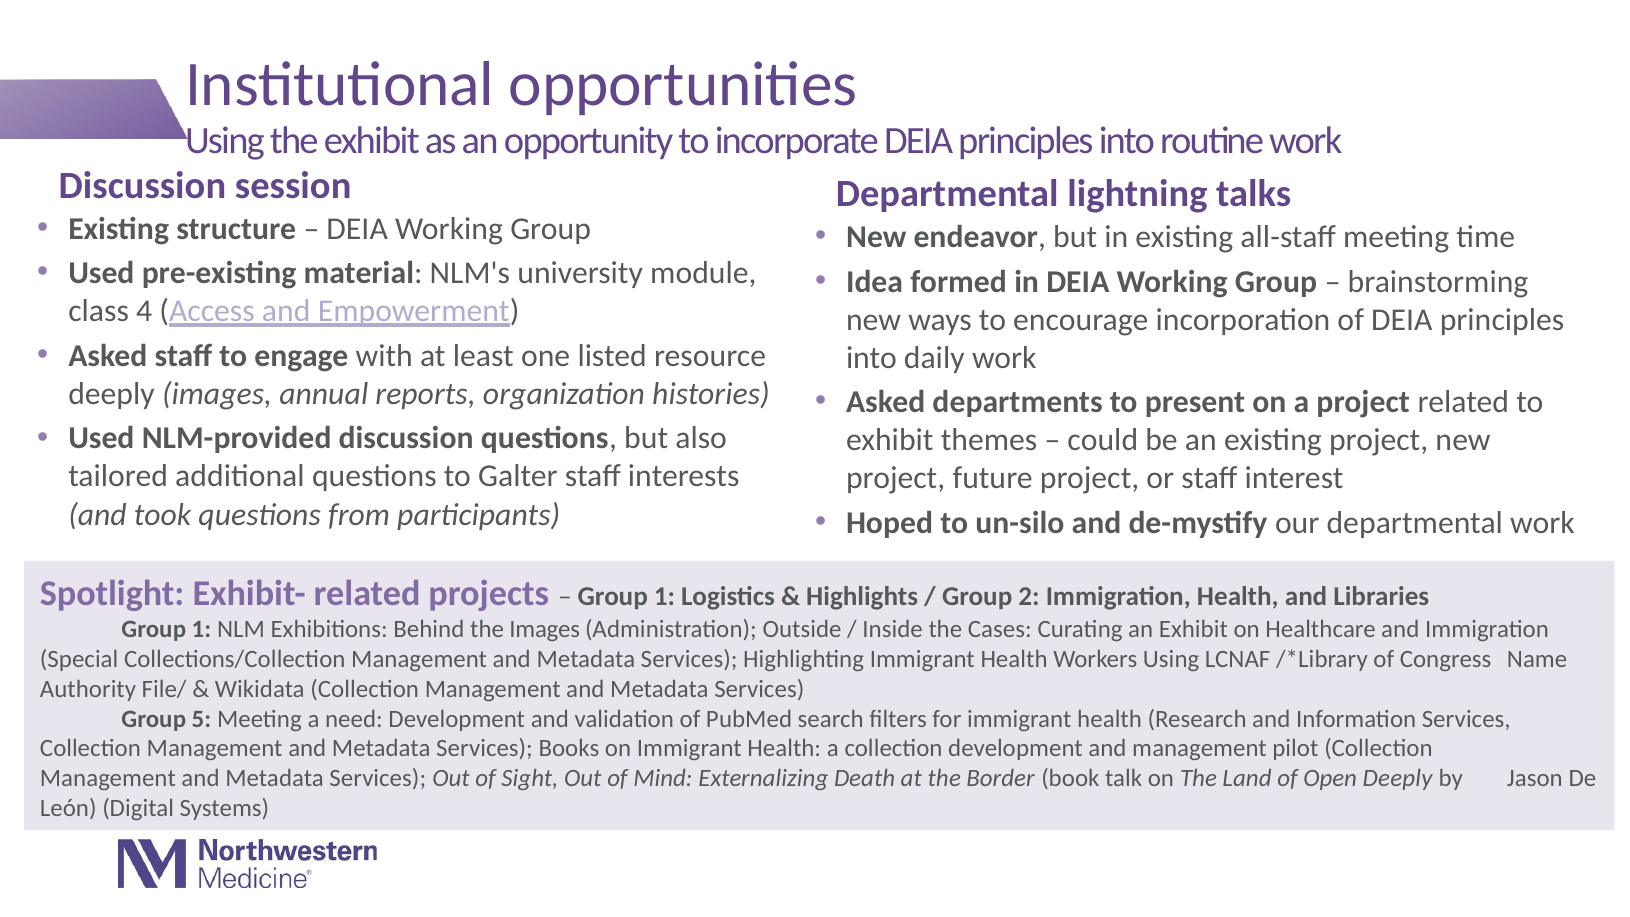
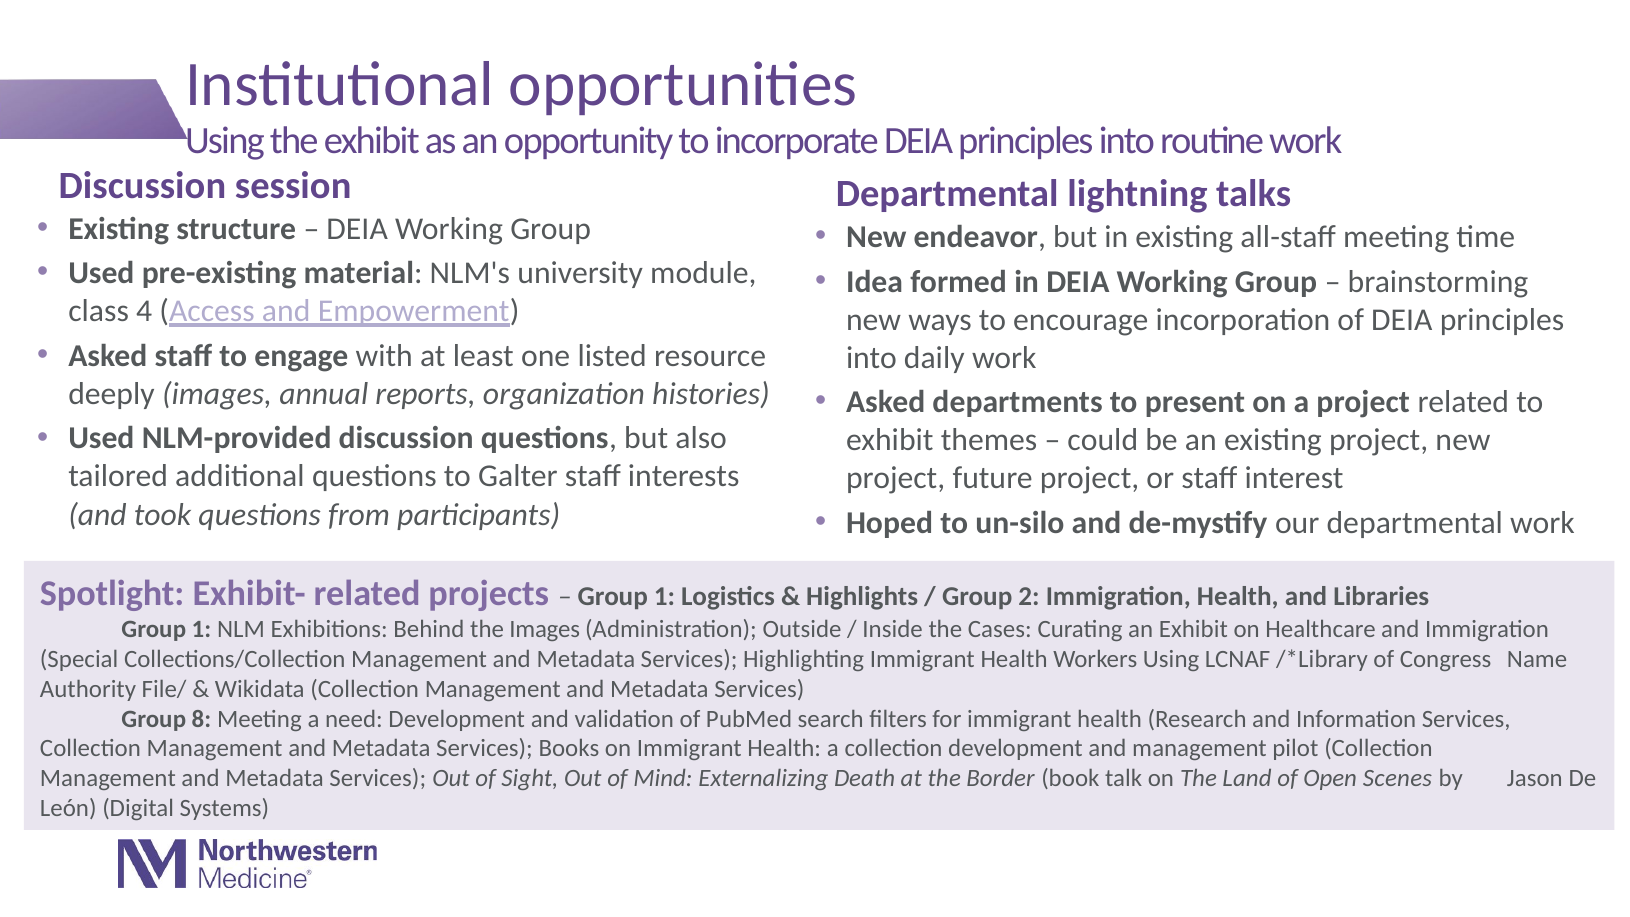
5: 5 -> 8 (201, 719)
Open Deeply: Deeply -> Scenes (1398, 779)
